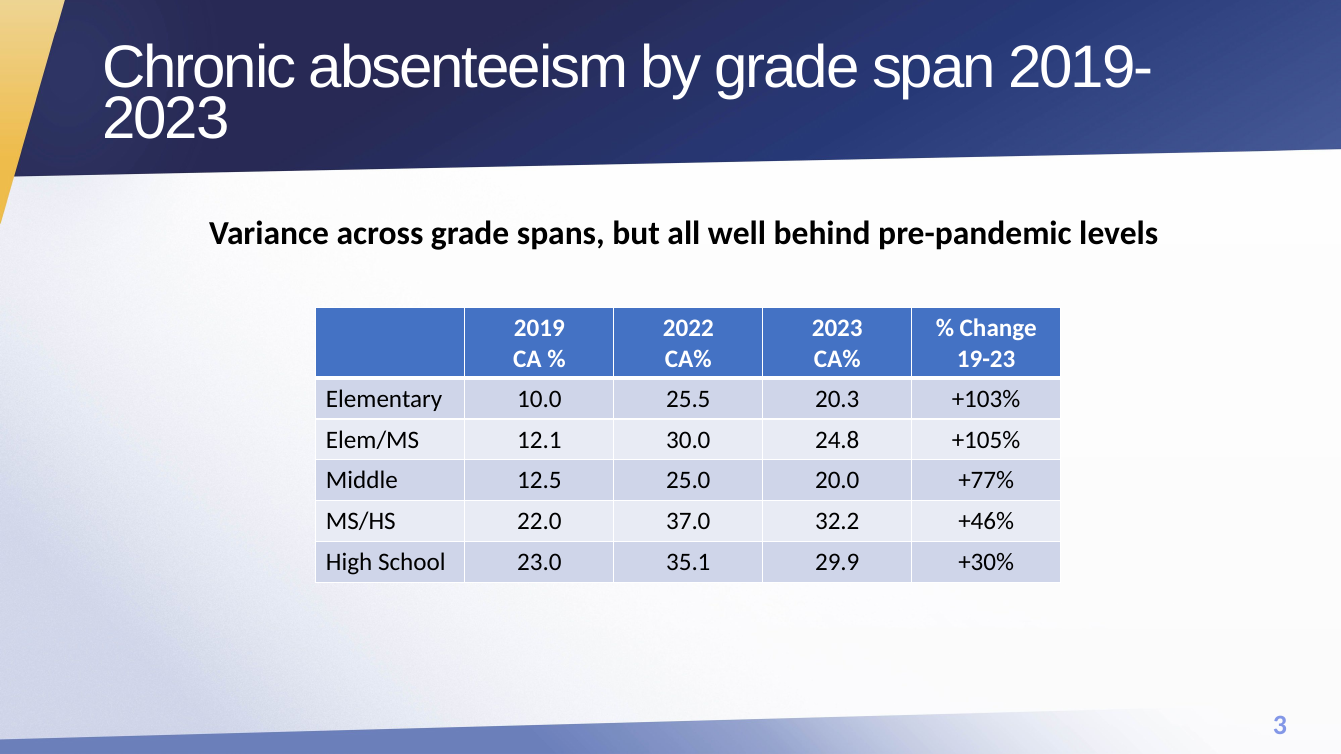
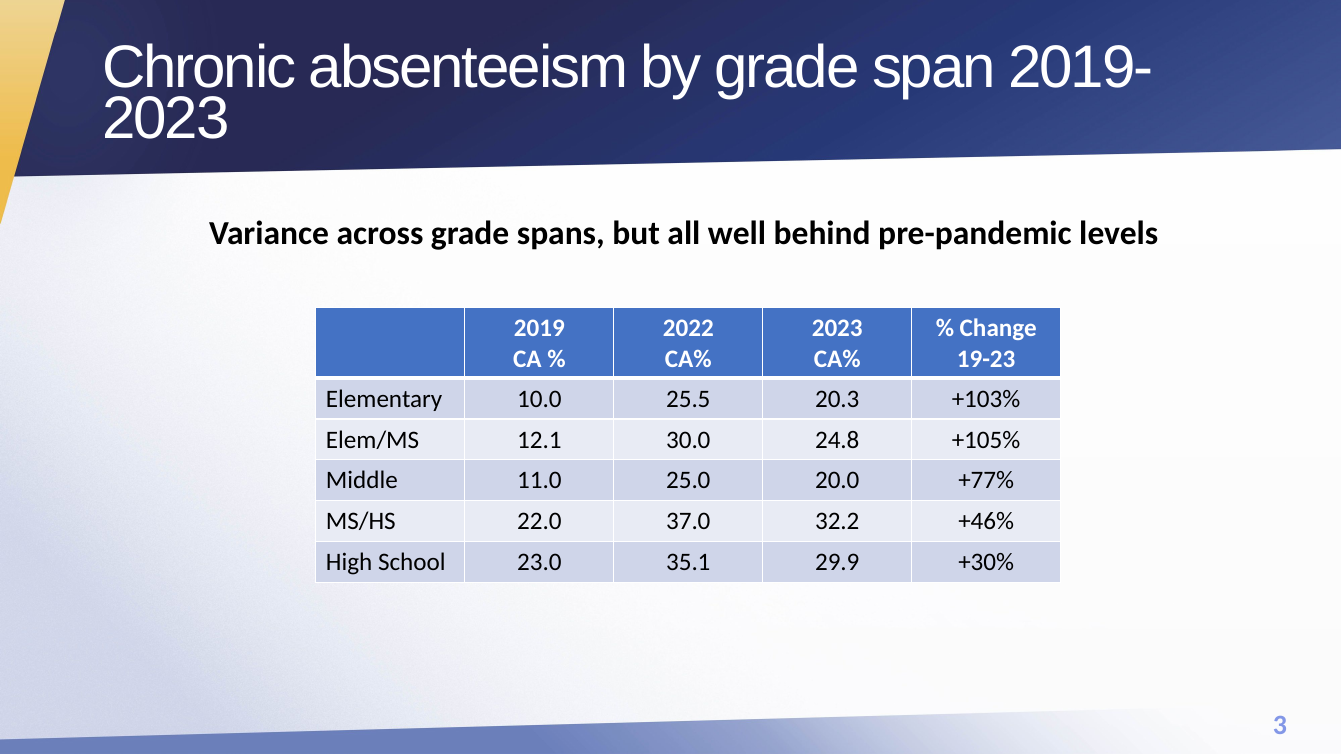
12.5: 12.5 -> 11.0 (539, 481)
